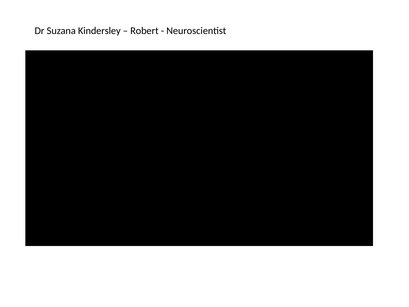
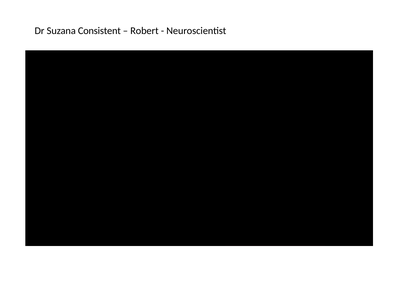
Kindersley: Kindersley -> Consistent (99, 31)
